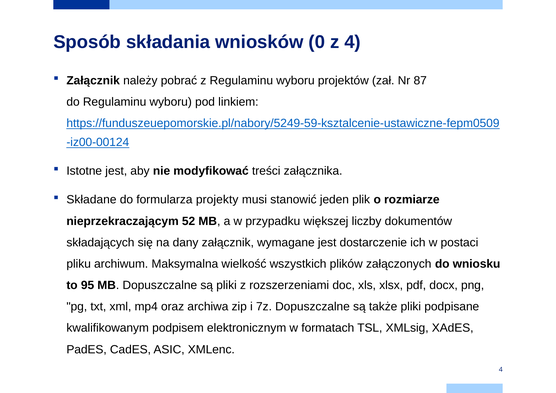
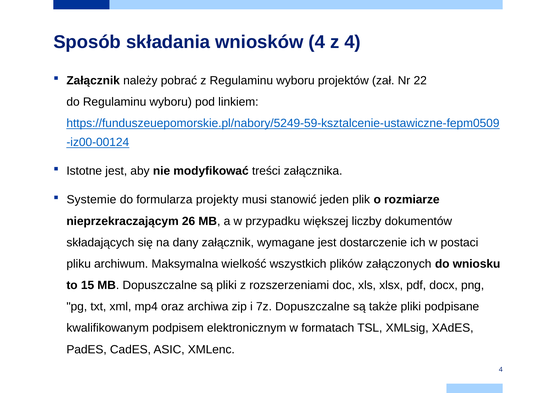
wniosków 0: 0 -> 4 (317, 42)
87: 87 -> 22 (420, 81)
Składane: Składane -> Systemie (91, 200)
52: 52 -> 26 (189, 221)
95: 95 -> 15 (88, 285)
